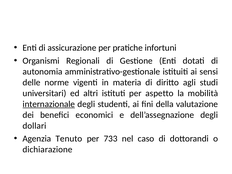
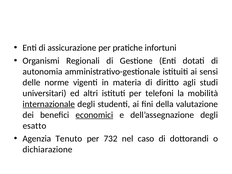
aspetto: aspetto -> telefoni (160, 93)
economici underline: none -> present (94, 115)
dollari: dollari -> esatto (34, 126)
733: 733 -> 732 (111, 139)
